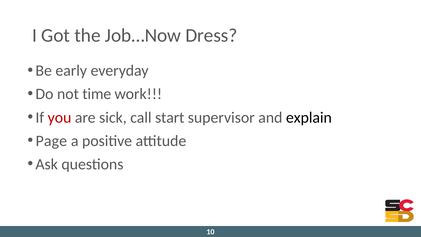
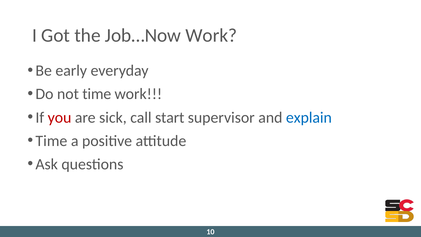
Job…Now Dress: Dress -> Work (211, 36)
explain colour: black -> blue (309, 117)
Page: Page -> Time (51, 141)
